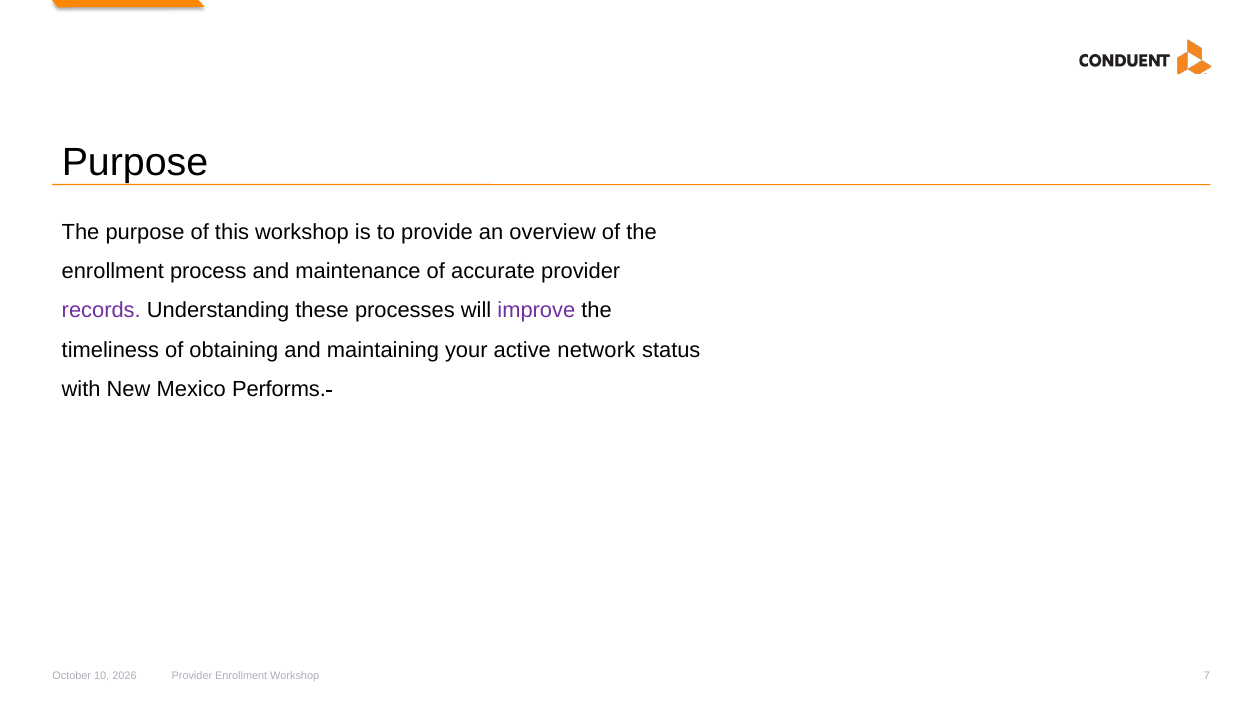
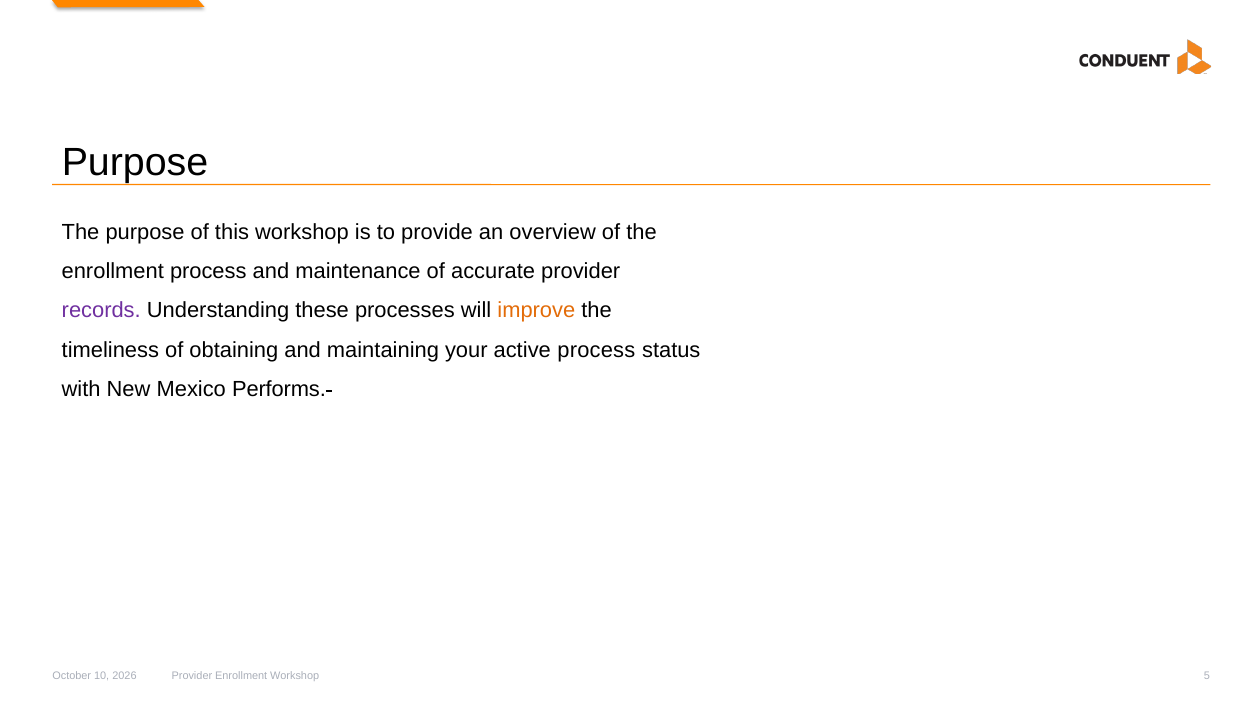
improve colour: purple -> orange (536, 311)
active network: network -> process (596, 350)
7: 7 -> 5 (1207, 677)
